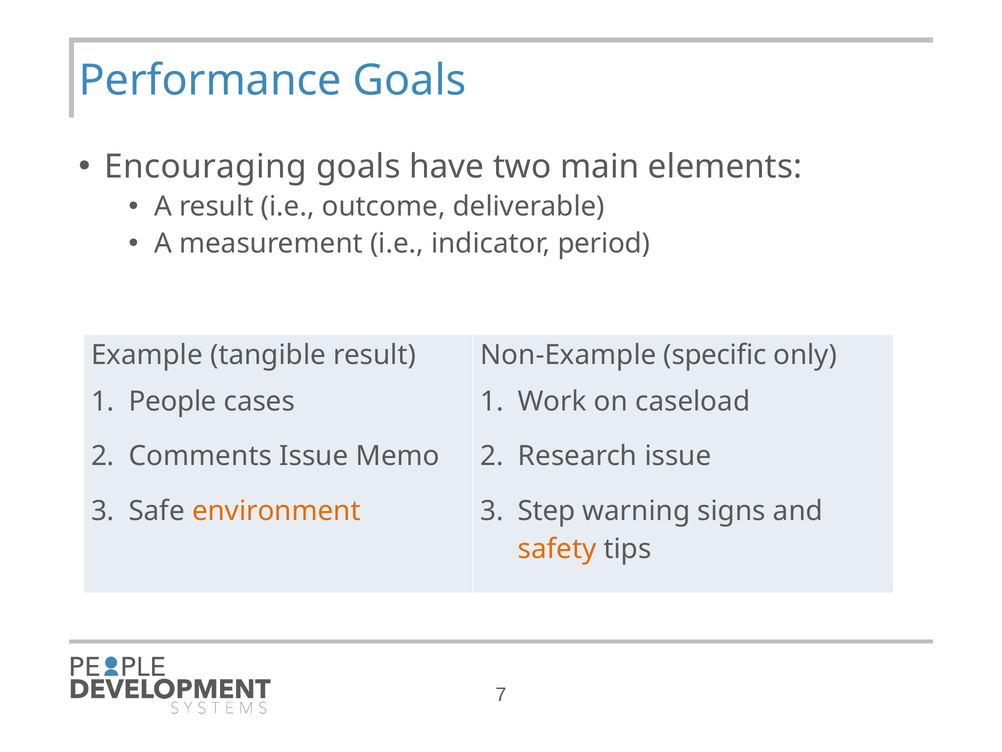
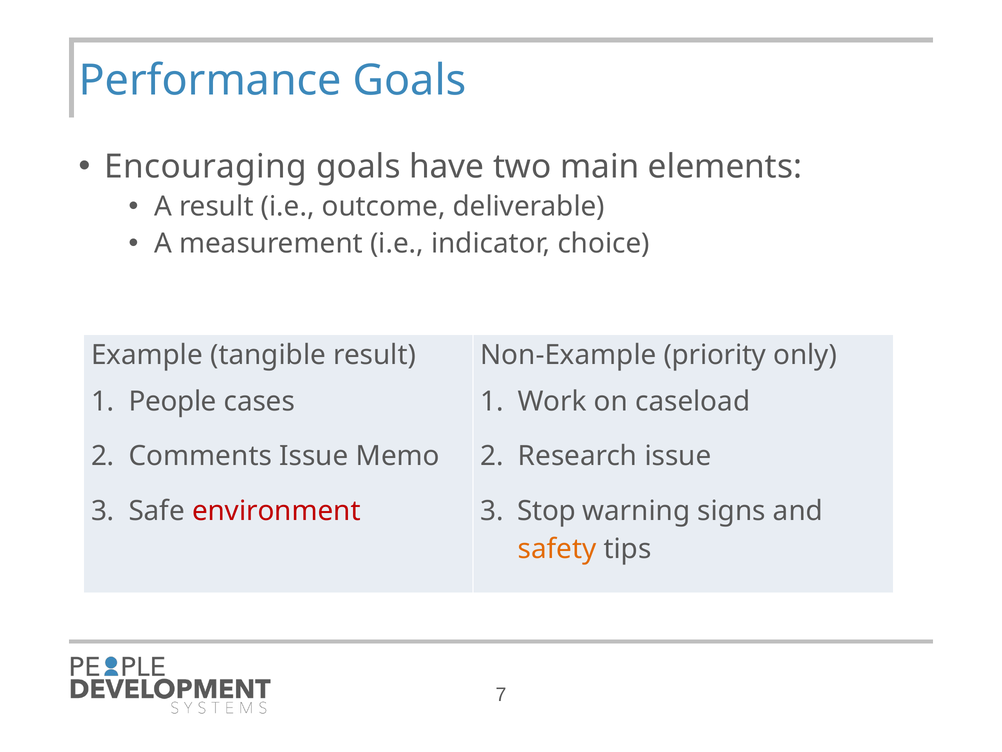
period: period -> choice (604, 243)
specific: specific -> priority (715, 355)
environment colour: orange -> red (276, 511)
Step: Step -> Stop (547, 511)
